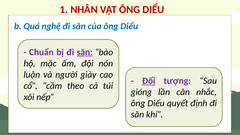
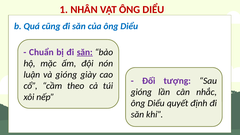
nghệ: nghệ -> cũng (51, 26)
và người: người -> gióng (66, 75)
Đối underline: present -> none (149, 81)
